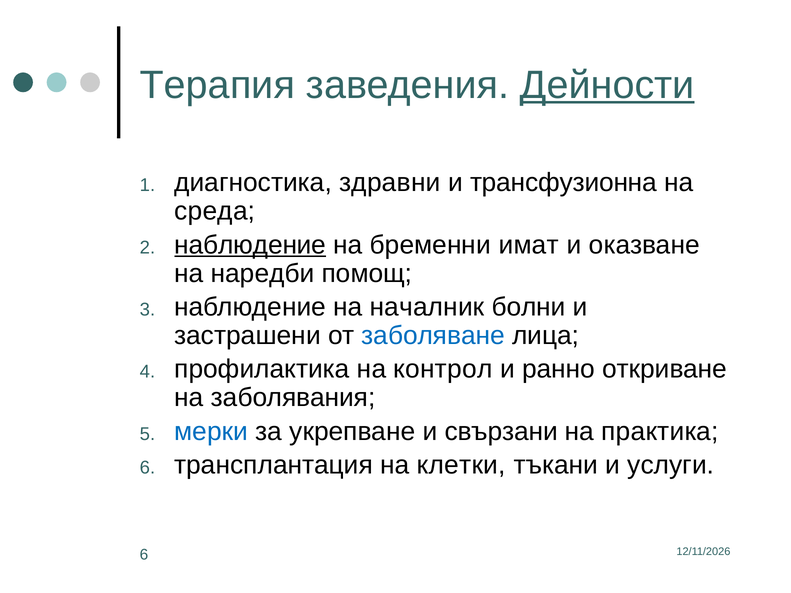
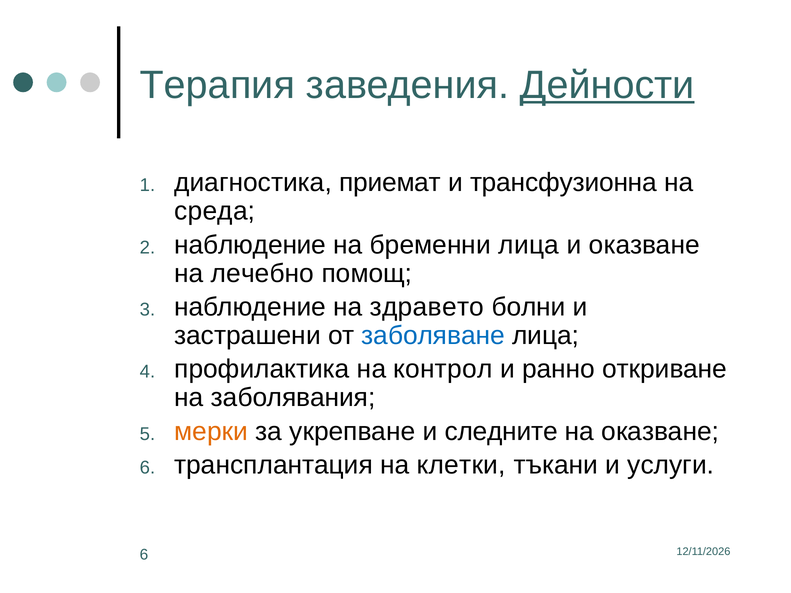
здравни: здравни -> приемат (390, 183)
наблюдение underline: present -> none (250, 245)
бременни имат: имат -> лица (529, 245)
наредби: наредби -> лечебно (262, 274)
началник: началник -> здравето (427, 307)
мерки colour: blue -> orange (211, 432)
свързани: свързани -> следните (501, 432)
на практика: практика -> оказване (660, 432)
